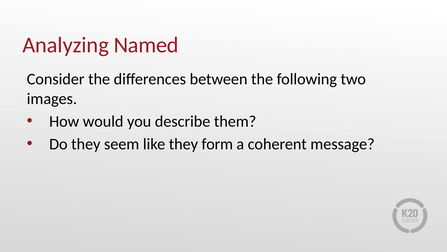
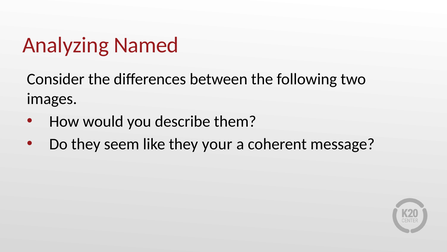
form: form -> your (217, 144)
